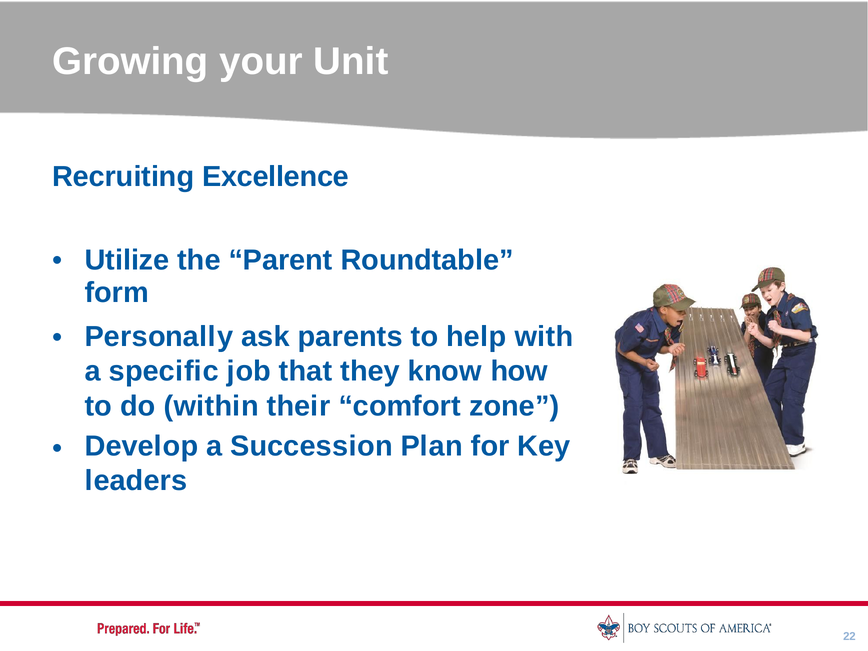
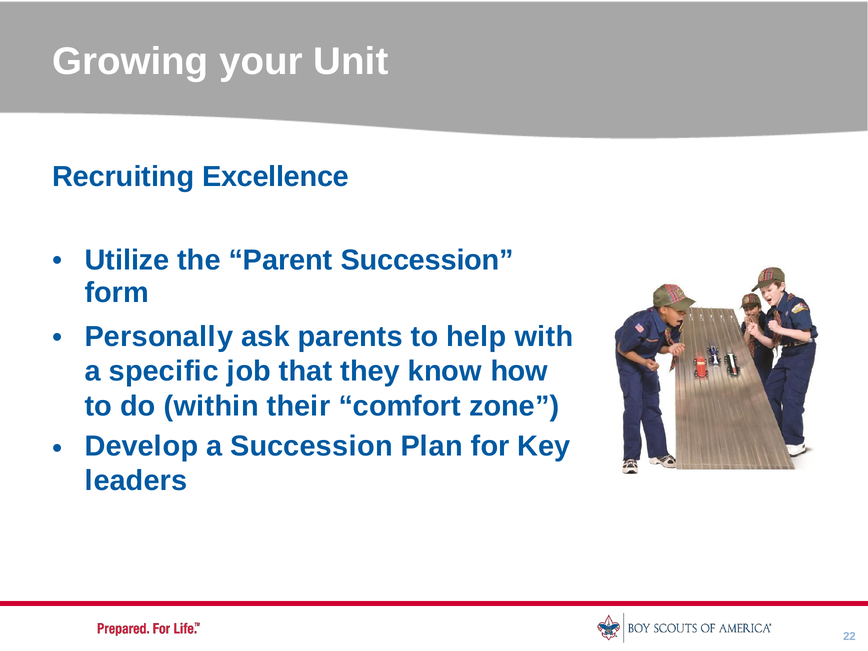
Parent Roundtable: Roundtable -> Succession (427, 260)
